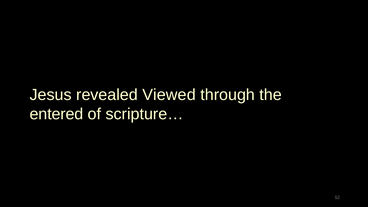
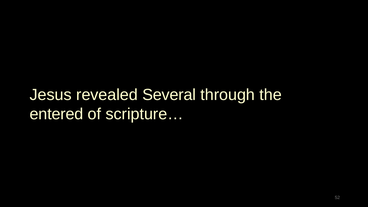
Viewed: Viewed -> Several (169, 95)
